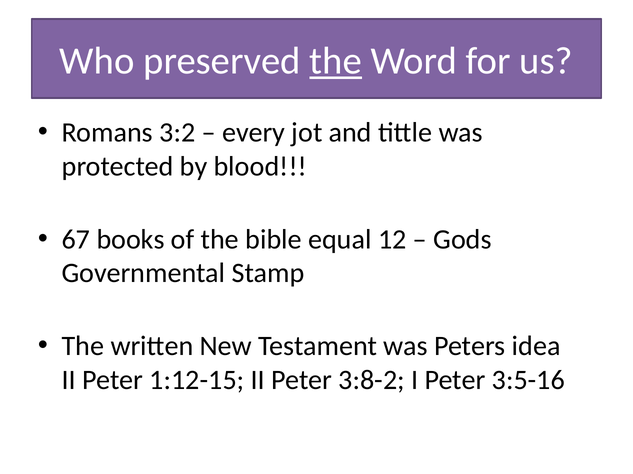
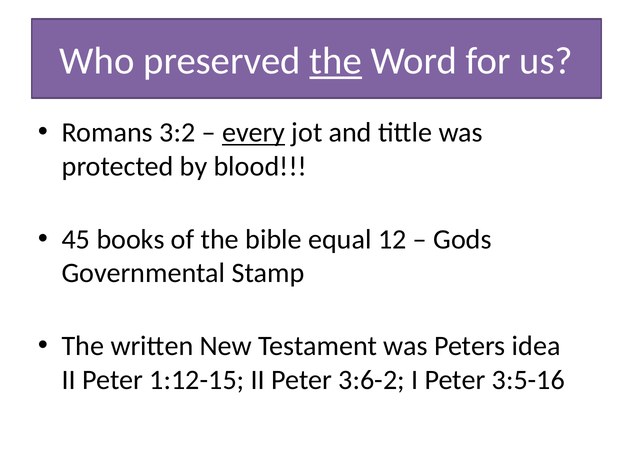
every underline: none -> present (254, 133)
67: 67 -> 45 (76, 240)
3:8-2: 3:8-2 -> 3:6-2 (372, 380)
